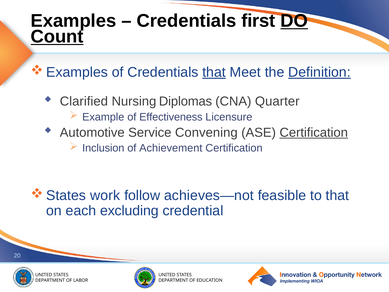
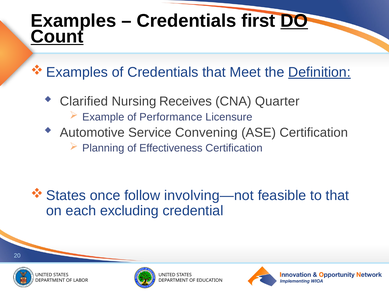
that underline: present -> none (214, 72)
Diplomas: Diplomas -> Receives (185, 101)
Effectiveness: Effectiveness -> Performance (171, 117)
Certification underline: present -> none (314, 132)
Inclusion: Inclusion -> Planning (103, 148)
Achievement: Achievement -> Effectiveness (171, 148)
work: work -> once (105, 195)
achieves—not: achieves—not -> involving—not (209, 195)
